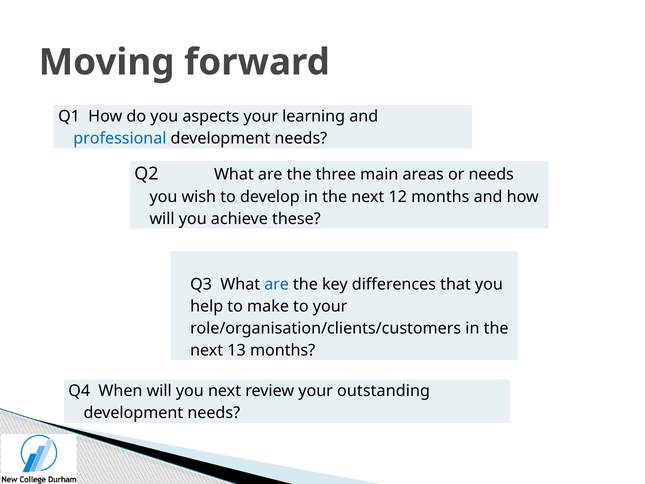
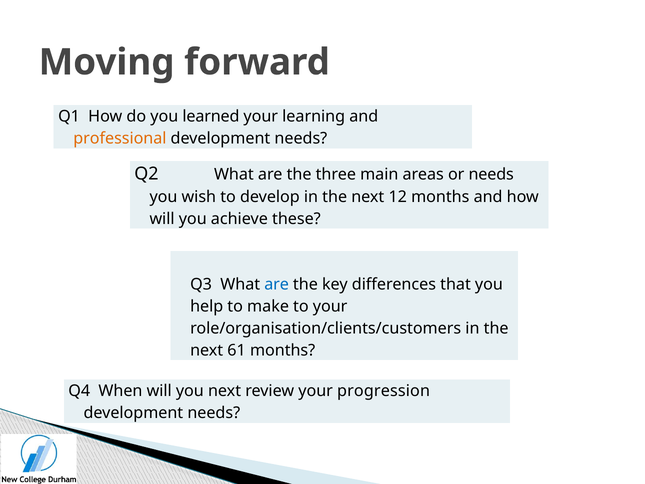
aspects: aspects -> learned (211, 117)
professional colour: blue -> orange (120, 139)
13: 13 -> 61 (237, 350)
outstanding: outstanding -> progression (384, 391)
